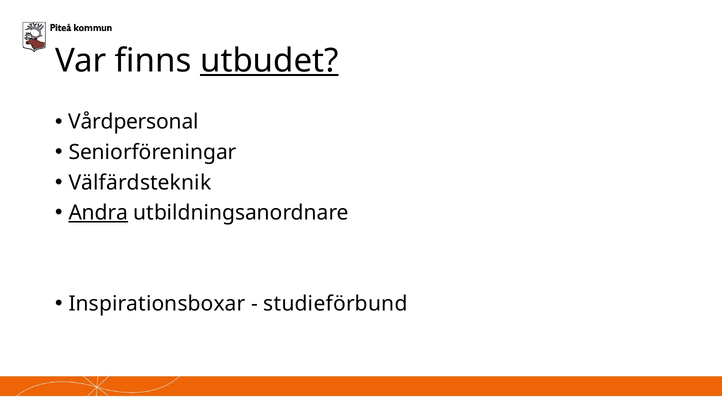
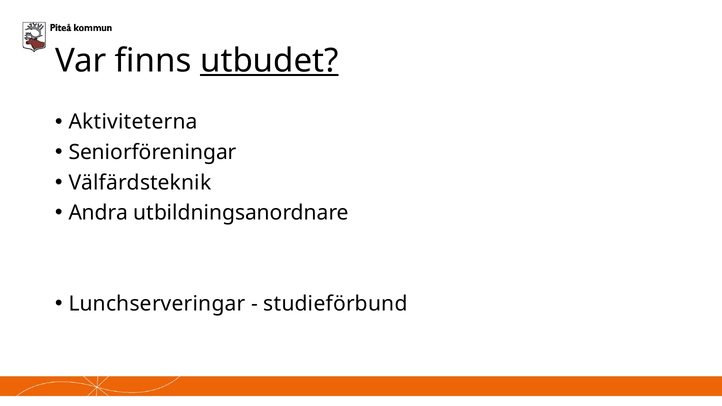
Vårdpersonal: Vårdpersonal -> Aktiviteterna (133, 122)
Andra underline: present -> none (98, 213)
Inspirationsboxar: Inspirationsboxar -> Lunchserveringar (157, 304)
